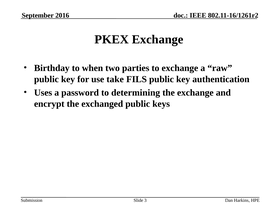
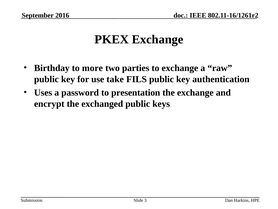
when: when -> more (92, 68)
determining: determining -> presentation (136, 92)
